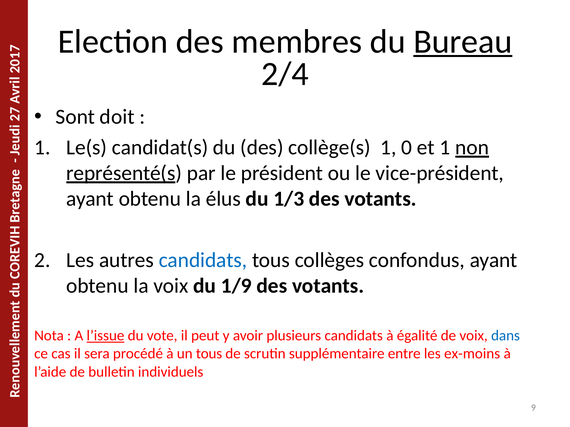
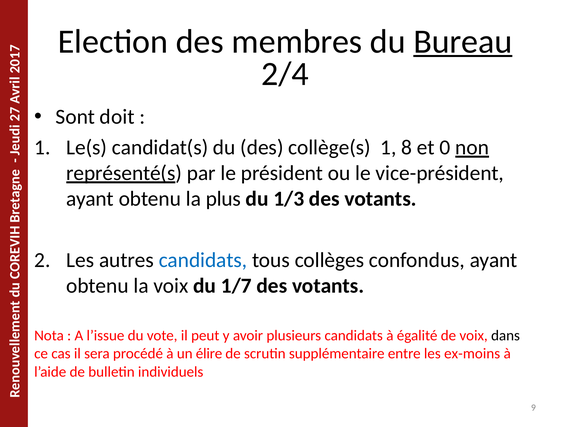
1 0: 0 -> 8 (407, 148)
et 1: 1 -> 0 (445, 148)
élus: élus -> plus (223, 199)
1/9: 1/9 -> 1/7 (236, 286)
l’issue underline: present -> none (105, 336)
dans colour: blue -> black (506, 336)
un tous: tous -> élire (209, 354)
